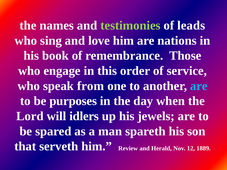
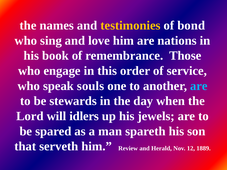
testimonies colour: light green -> yellow (130, 25)
leads: leads -> bond (191, 25)
from: from -> souls (91, 86)
purposes: purposes -> stewards (73, 101)
